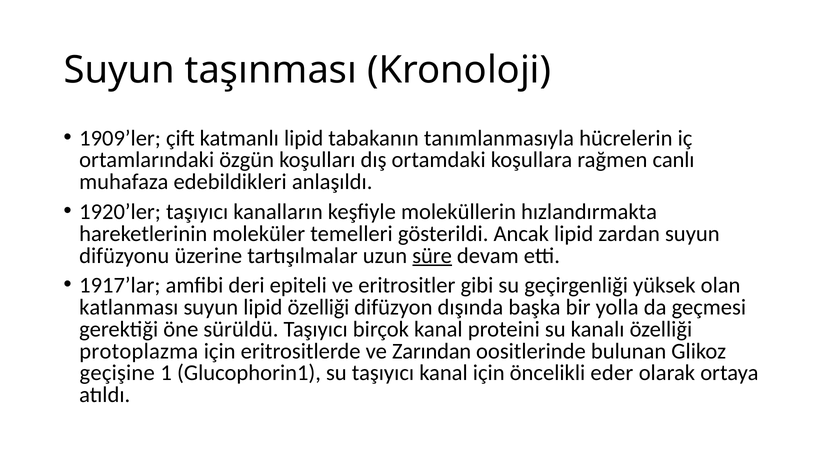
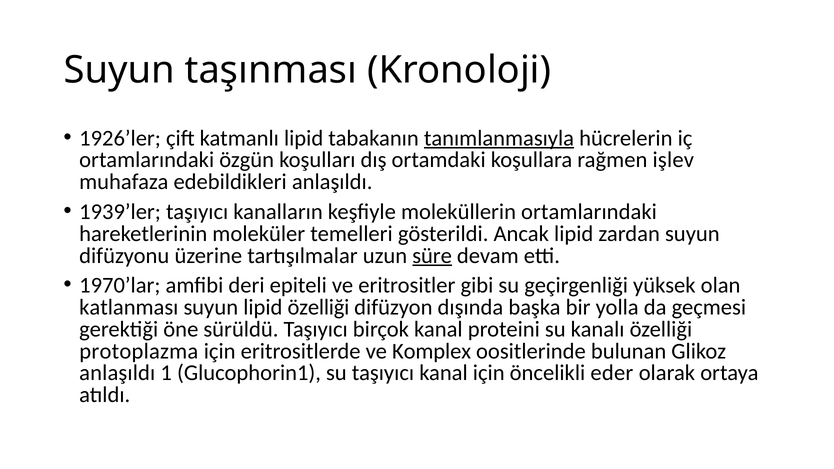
1909’ler: 1909’ler -> 1926’ler (120, 138)
tanımlanmasıyla underline: none -> present (499, 138)
canlı: canlı -> işlev (673, 160)
1920’ler: 1920’ler -> 1939’ler (120, 212)
moleküllerin hızlandırmakta: hızlandırmakta -> ortamlarındaki (589, 212)
1917’lar: 1917’lar -> 1970’lar (120, 285)
Zarından: Zarından -> Komplex (432, 351)
geçişine: geçişine -> anlaşıldı (117, 373)
